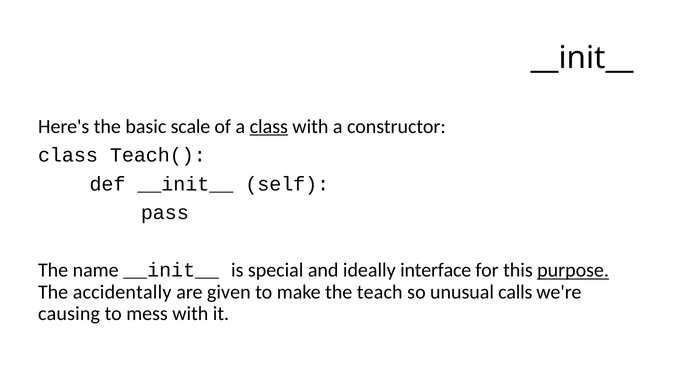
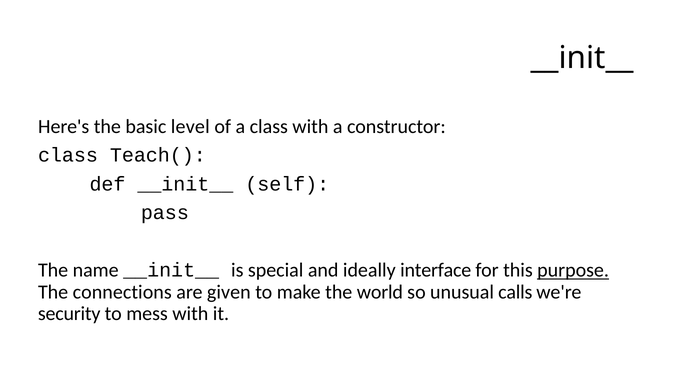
scale: scale -> level (190, 126)
class underline: present -> none (269, 126)
accidentally: accidentally -> connections (122, 292)
teach: teach -> world (380, 292)
causing: causing -> security (69, 313)
